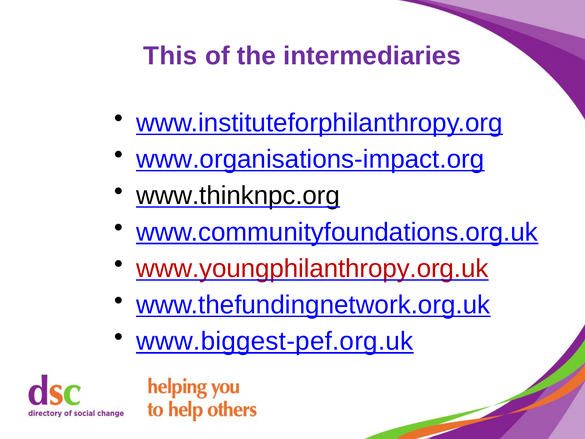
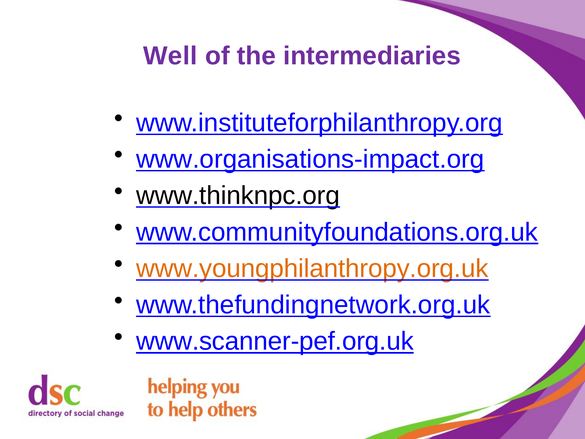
This: This -> Well (170, 56)
www.youngphilanthropy.org.uk colour: red -> orange (312, 268)
www.biggest-pef.org.uk: www.biggest-pef.org.uk -> www.scanner-pef.org.uk (275, 341)
